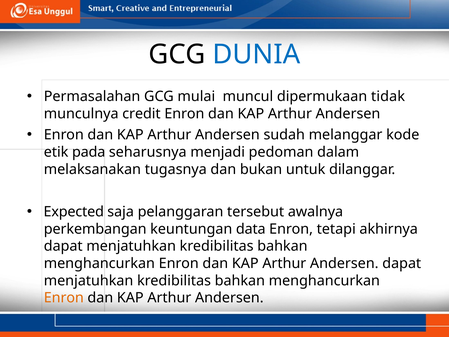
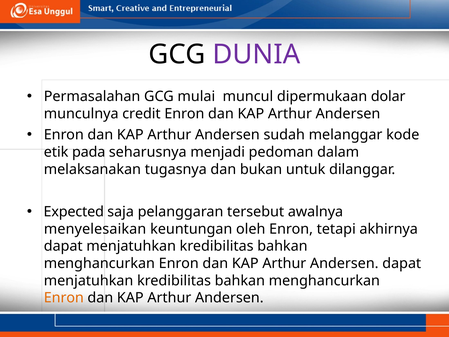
DUNIA colour: blue -> purple (256, 54)
tidak: tidak -> dolar (388, 96)
perkembangan: perkembangan -> menyelesaikan (95, 229)
data: data -> oleh (251, 229)
